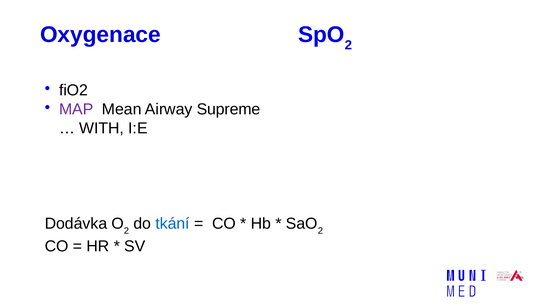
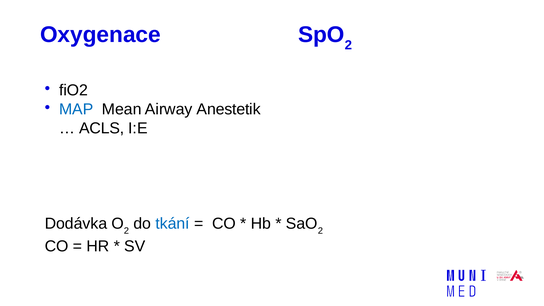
MAP colour: purple -> blue (76, 109)
Supreme: Supreme -> Anestetik (229, 109)
WITH: WITH -> ACLS (102, 128)
